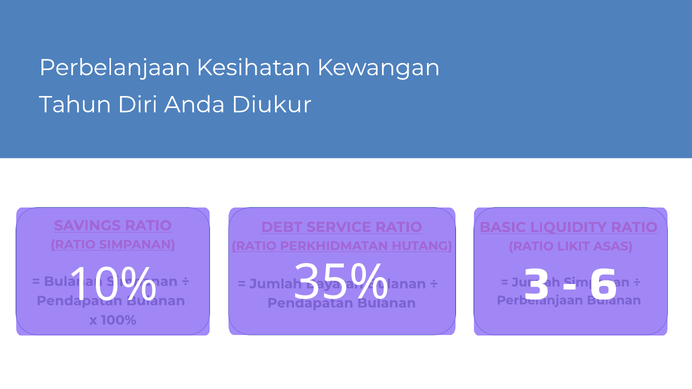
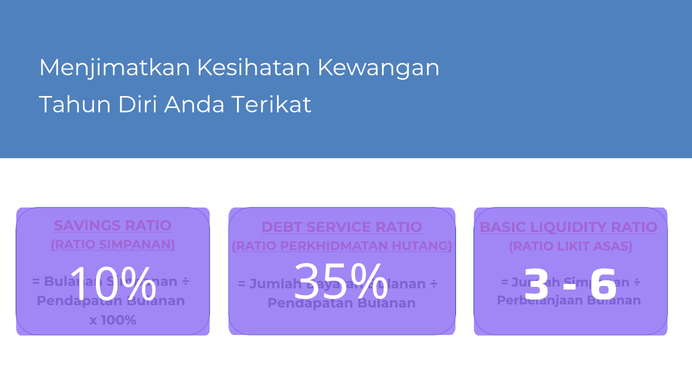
Perbelanjaan: Perbelanjaan -> Menjimatkan (115, 68)
Diukur: Diukur -> Terikat (272, 105)
